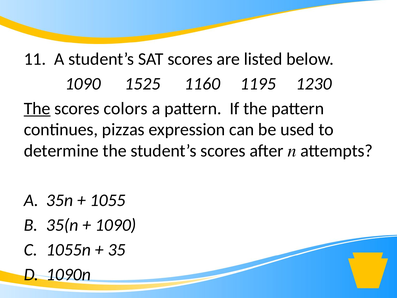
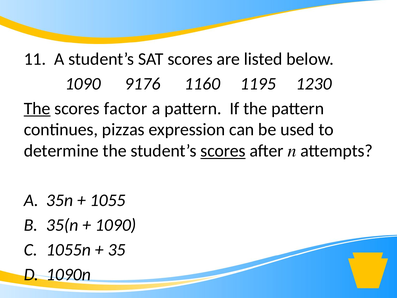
1525: 1525 -> 9176 (143, 84)
colors: colors -> factor (126, 108)
scores underline: none -> present (223, 151)
